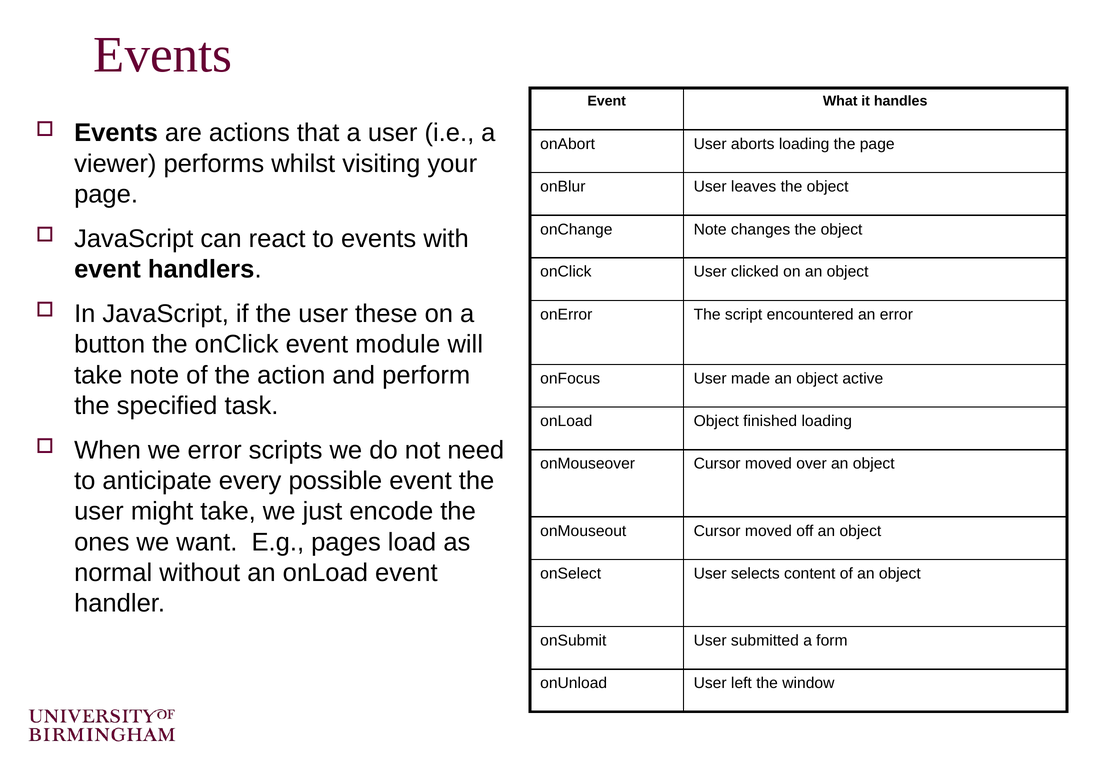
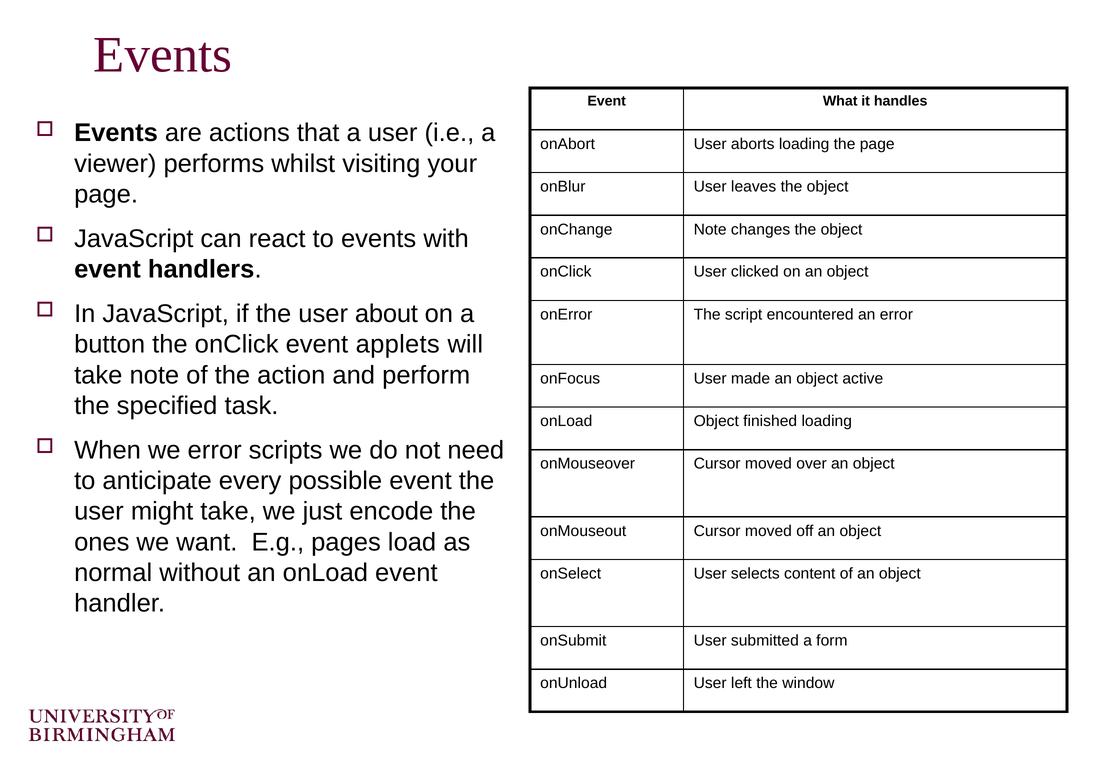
these: these -> about (386, 314)
module: module -> applets (398, 344)
